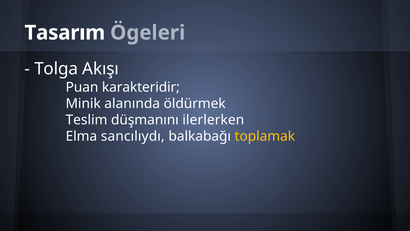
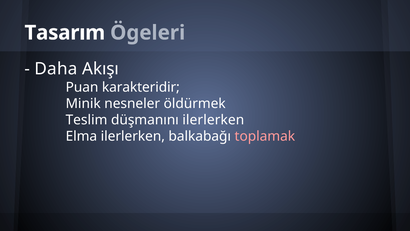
Tolga: Tolga -> Daha (56, 69)
alanında: alanında -> nesneler (132, 103)
Elma sancılıydı: sancılıydı -> ilerlerken (133, 136)
toplamak colour: yellow -> pink (265, 136)
